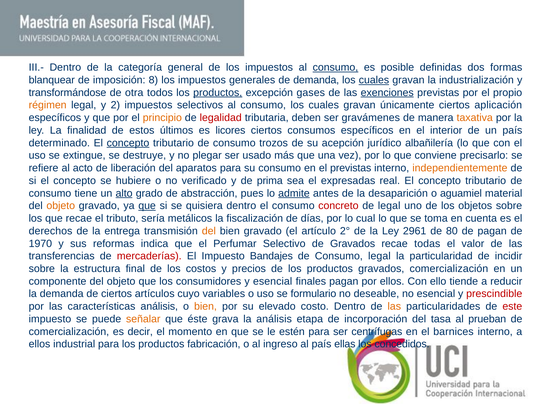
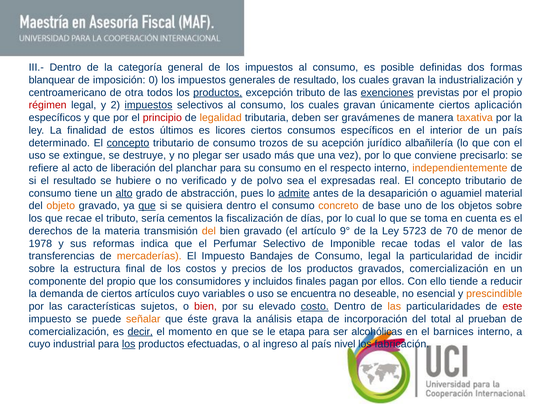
consumo underline: present -> none (335, 68)
8: 8 -> 0 (153, 80)
de demanda: demanda -> resultado (316, 80)
cuales underline: present -> none (374, 80)
transformándose: transformándose -> centroamericano (67, 93)
excepción gases: gases -> tributo (311, 93)
régimen colour: orange -> red (48, 105)
impuestos underline: none -> present (148, 105)
principio colour: orange -> red (162, 118)
legalidad colour: red -> orange (221, 118)
aparatos: aparatos -> planchar (196, 168)
el previstas: previstas -> respecto (351, 168)
si el concepto: concepto -> resultado (75, 181)
prima: prima -> polvo (270, 181)
concreto colour: red -> orange (338, 206)
de legal: legal -> base (389, 206)
metálicos: metálicos -> cementos (190, 219)
entrega: entrega -> materia (122, 231)
2°: 2° -> 9° (345, 231)
2961: 2961 -> 5723 (415, 231)
80: 80 -> 70 (452, 231)
de pagan: pagan -> menor (492, 231)
1970: 1970 -> 1978 (40, 244)
de Gravados: Gravados -> Imponible (353, 244)
mercaderías colour: red -> orange (149, 256)
componente del objeto: objeto -> propio (121, 281)
y esencial: esencial -> incluidos (273, 281)
formulario: formulario -> encuentra (313, 294)
prescindible colour: red -> orange (494, 294)
características análisis: análisis -> sujetos (159, 307)
bien colour: orange -> red (206, 307)
costo underline: none -> present (315, 307)
tasa: tasa -> total (441, 319)
decir underline: none -> present (140, 332)
le estén: estén -> etapa (292, 332)
centrífugas: centrífugas -> alcohólicas (377, 332)
ellos: ellos -> cuyo (40, 344)
los underline: none -> present (129, 344)
fabricación: fabricación -> efectuadas (214, 344)
ellas: ellas -> nivel (345, 344)
concedidos: concedidos -> fabricación (402, 344)
